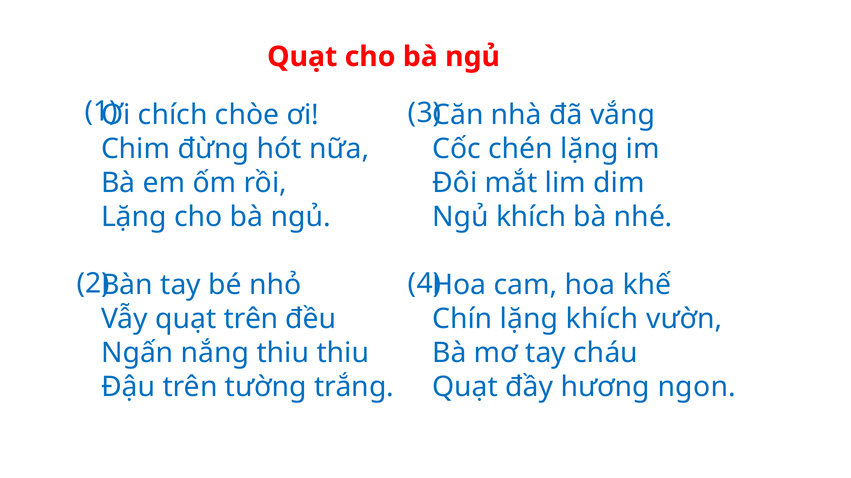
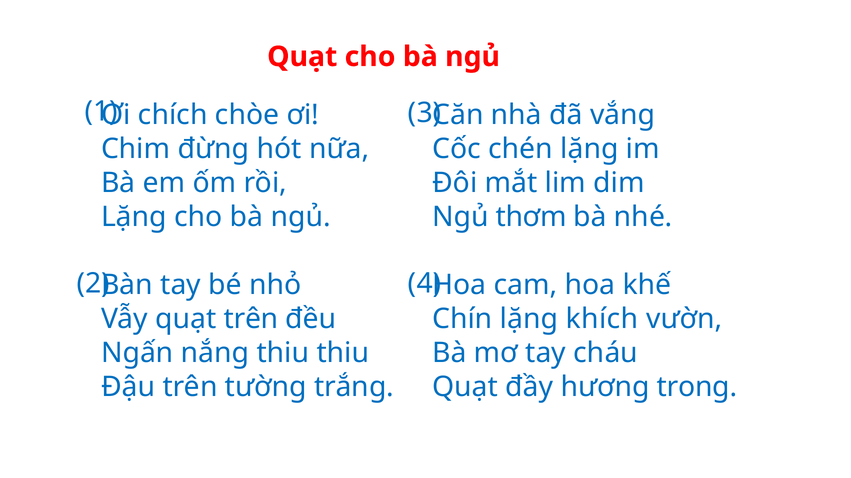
Ngủ khích: khích -> thơm (531, 217)
ngon: ngon -> trong (697, 388)
